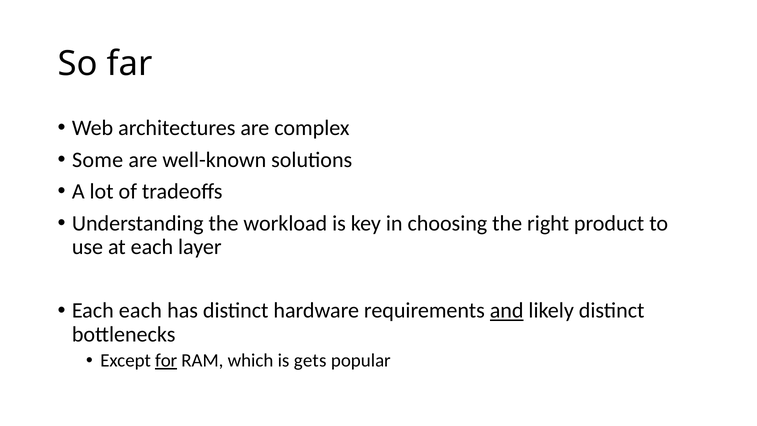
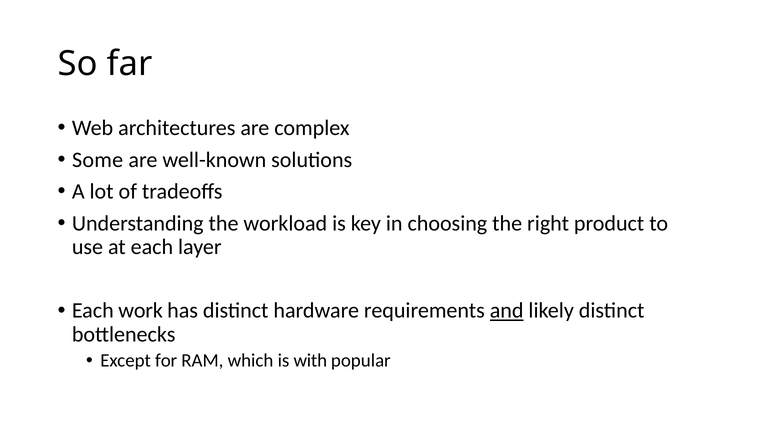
Each each: each -> work (141, 311)
for underline: present -> none (166, 360)
gets: gets -> with (310, 360)
